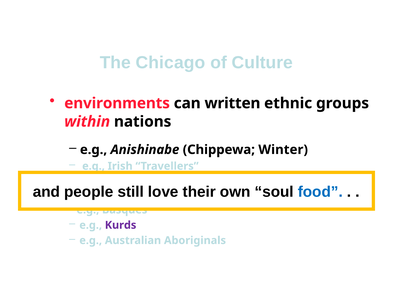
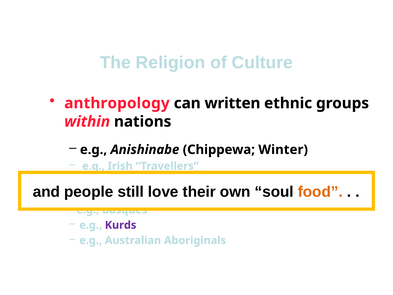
Chicago: Chicago -> Religion (171, 63)
environments: environments -> anthropology (117, 103)
food colour: blue -> orange (320, 192)
